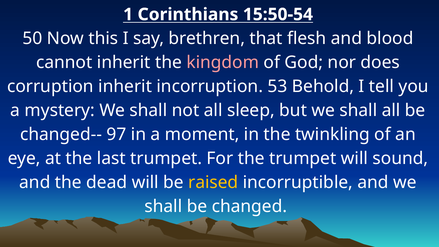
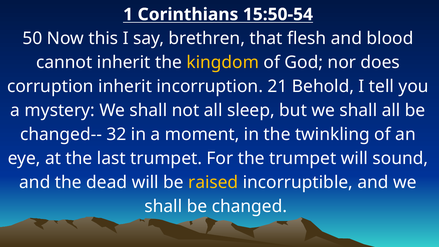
kingdom colour: pink -> yellow (223, 62)
53: 53 -> 21 (277, 86)
97: 97 -> 32 (116, 134)
